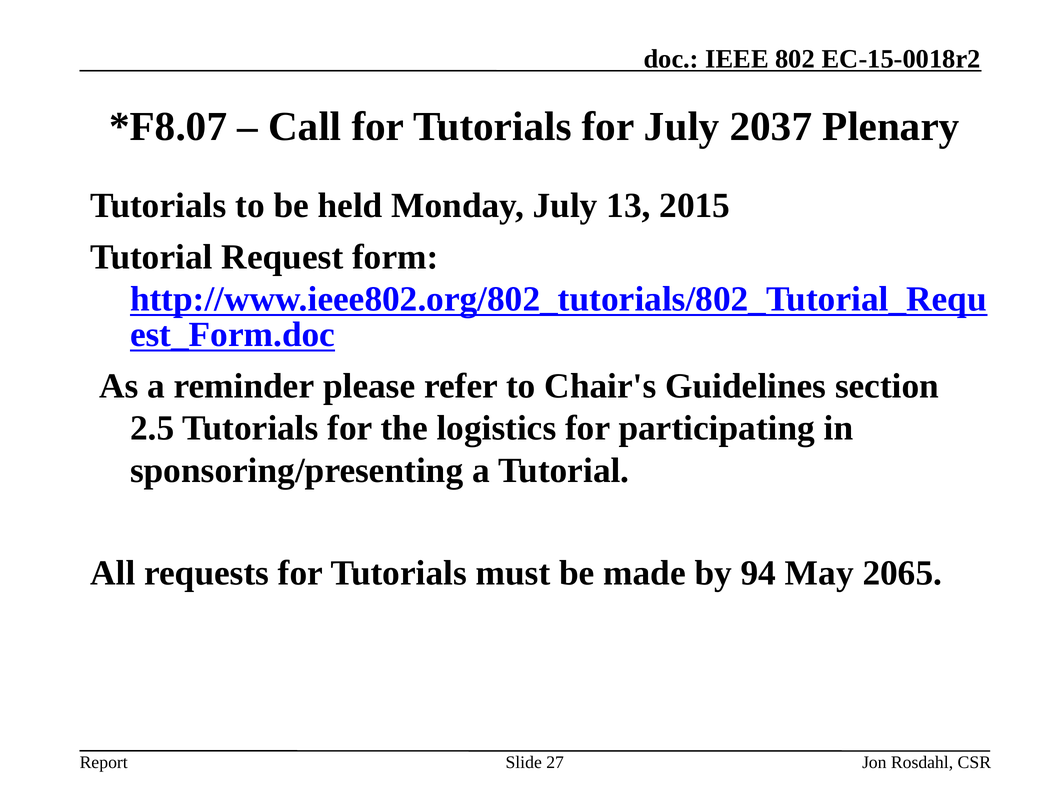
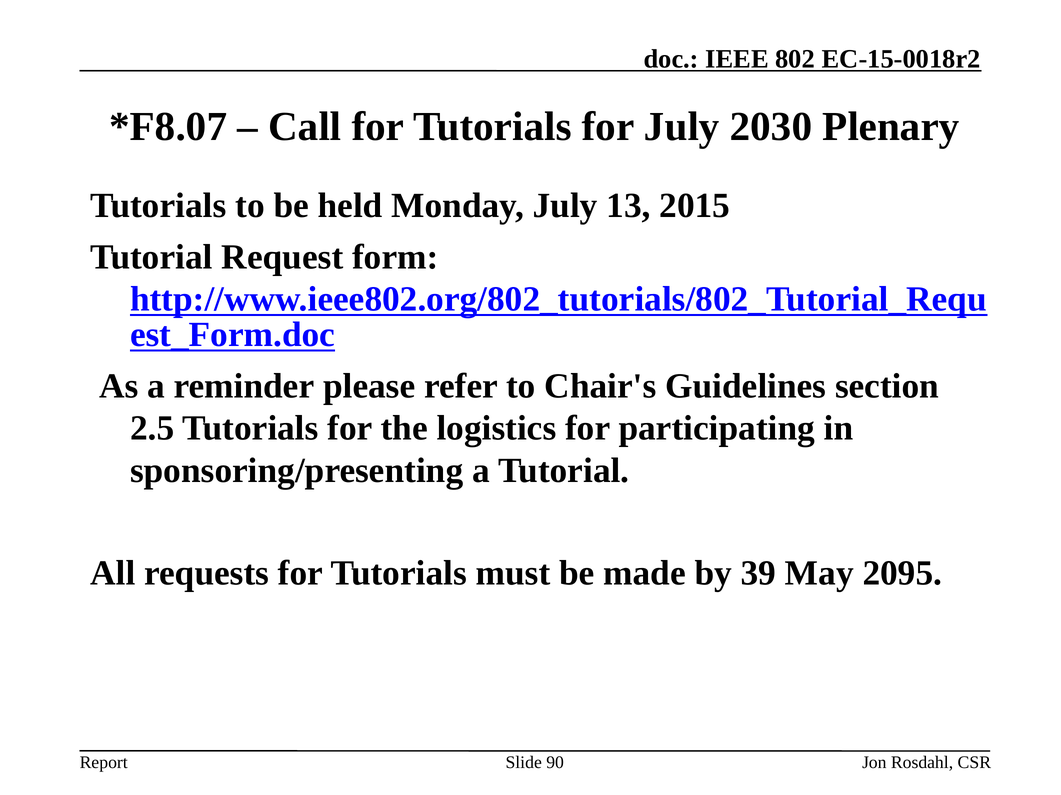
2037: 2037 -> 2030 (771, 127)
94: 94 -> 39 (758, 574)
2065: 2065 -> 2095 (902, 574)
27: 27 -> 90 (555, 763)
